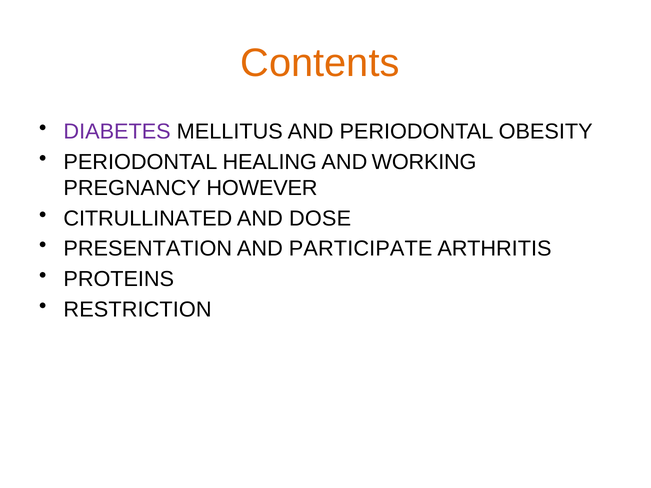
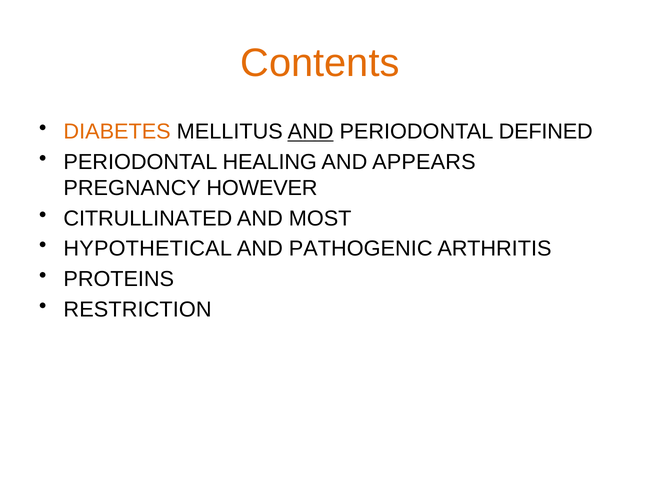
DIABETES colour: purple -> orange (117, 132)
AND underline: none -> present (311, 132)
OBESITY: OBESITY -> DEFINED (546, 132)
WORKING: WORKING -> APPEARS (424, 162)
DOSE: DOSE -> MOST (320, 219)
PRESENTATION: PRESENTATION -> HYPOTHETICAL (148, 249)
PARTICIPATE: PARTICIPATE -> PATHOGENIC (361, 249)
